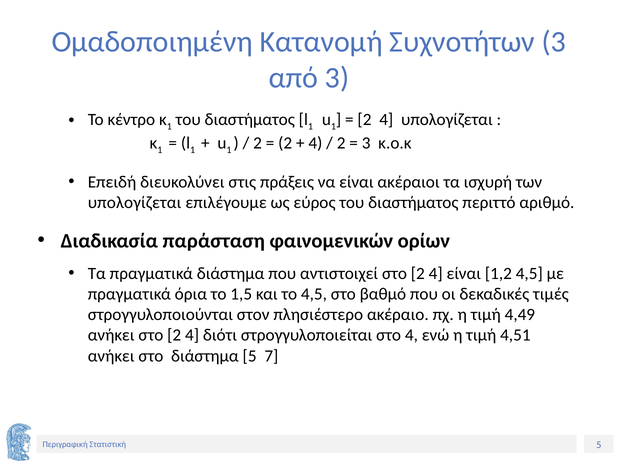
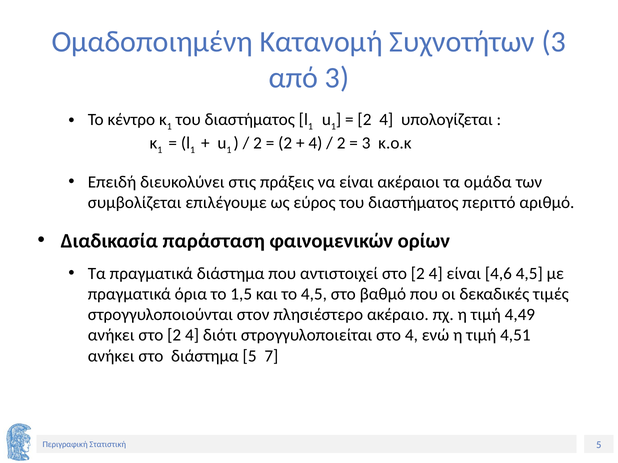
ισχυρή: ισχυρή -> ομάδα (488, 182)
υπολογίζεται: υπολογίζεται -> συμβολίζεται (135, 203)
1,2: 1,2 -> 4,6 (498, 274)
